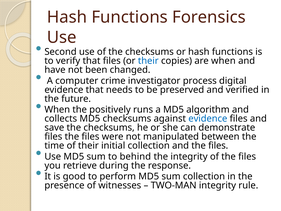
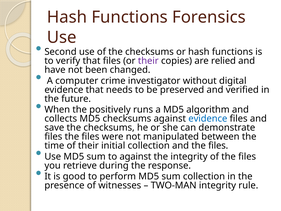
their colour: blue -> purple (148, 61)
are when: when -> relied (223, 61)
process: process -> without (200, 81)
to behind: behind -> against (135, 156)
